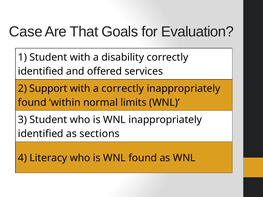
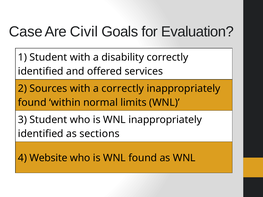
That: That -> Civil (84, 32)
Support: Support -> Sources (48, 89)
Literacy: Literacy -> Website (48, 158)
